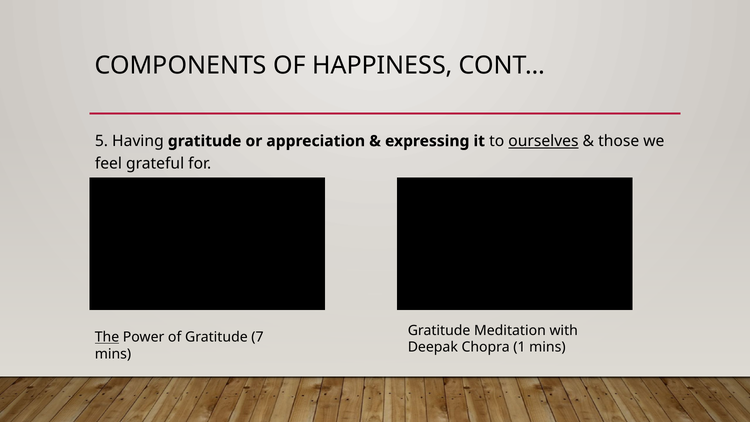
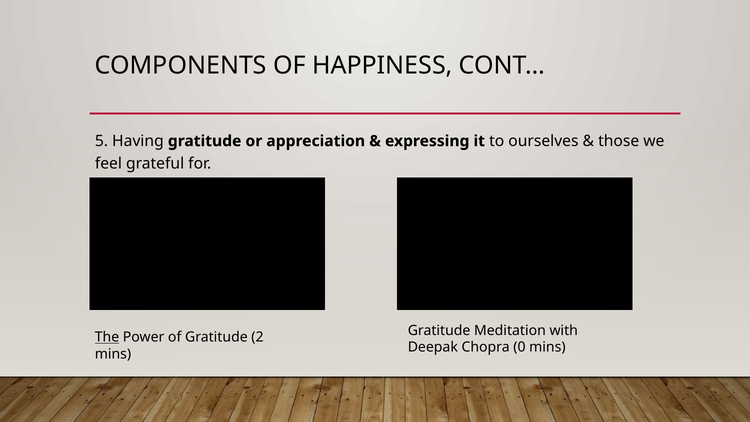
ourselves underline: present -> none (543, 141)
7: 7 -> 2 (257, 337)
1: 1 -> 0 (519, 347)
